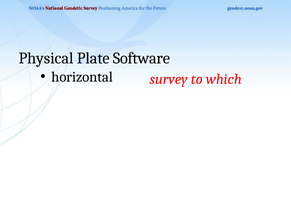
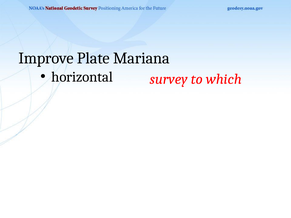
Physical: Physical -> Improve (46, 58)
Software: Software -> Mariana (141, 58)
